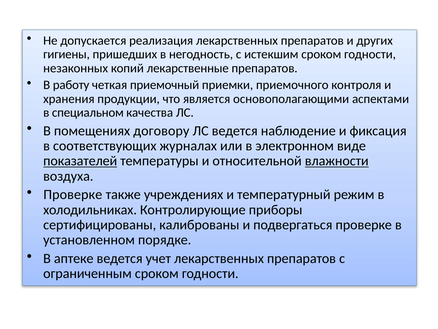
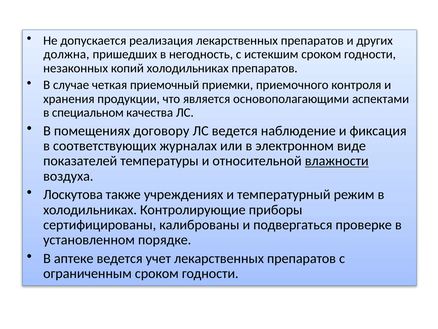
гигиены: гигиены -> должна (66, 54)
копий лекарственные: лекарственные -> холодильниках (188, 68)
работу: работу -> случае (71, 85)
показателей underline: present -> none (80, 161)
Проверке: Проверке -> Лоскутова (73, 194)
